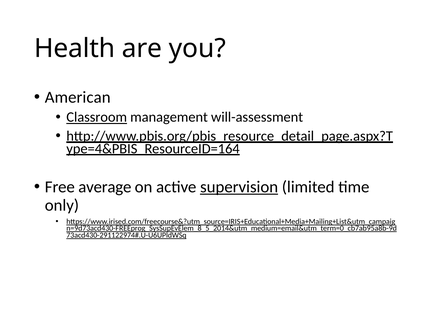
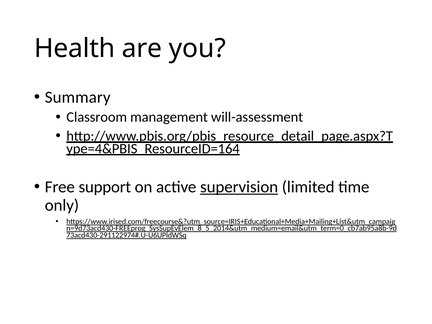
American: American -> Summary (78, 97)
Classroom underline: present -> none (97, 117)
average: average -> support (105, 187)
